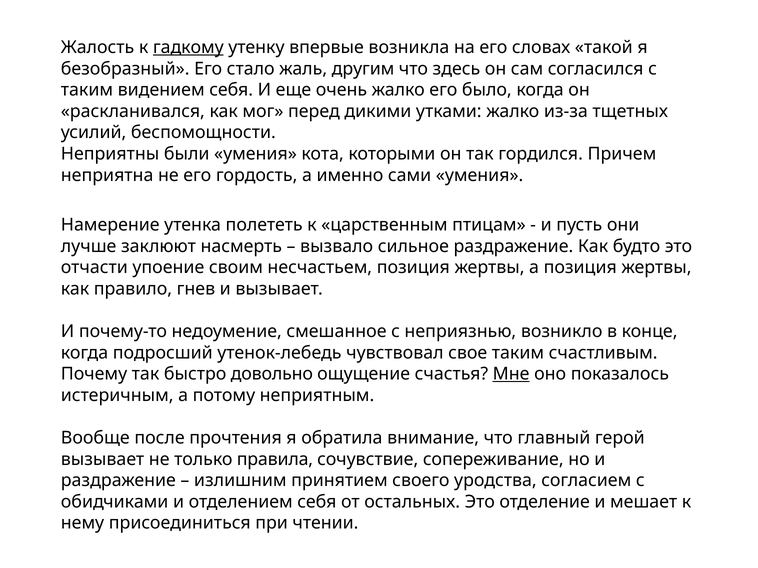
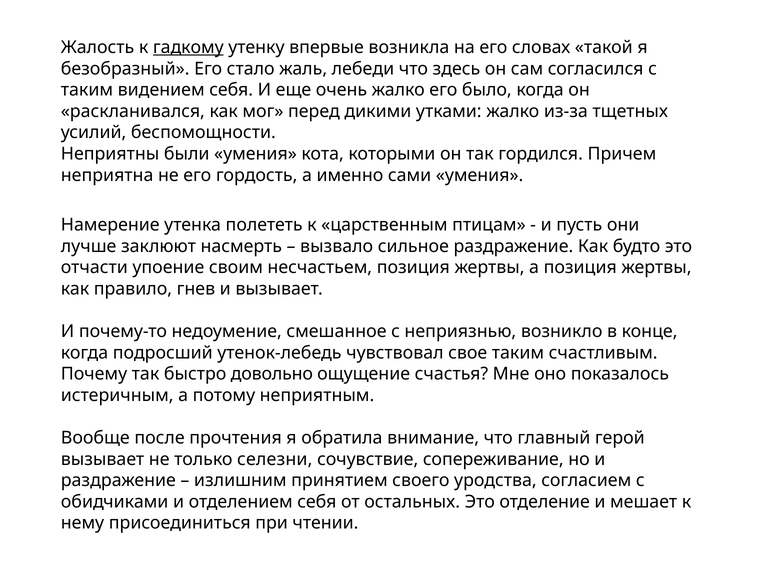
другим: другим -> лебеди (363, 69)
Мне underline: present -> none (511, 374)
правила: правила -> селезни (275, 460)
